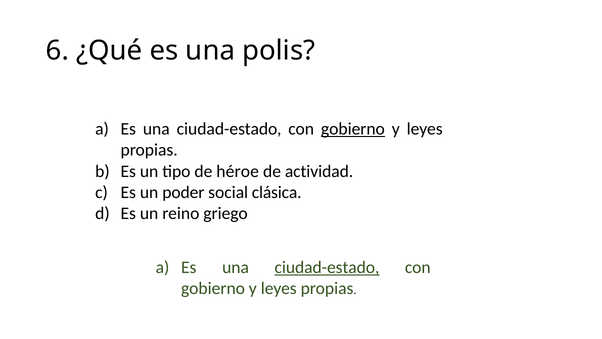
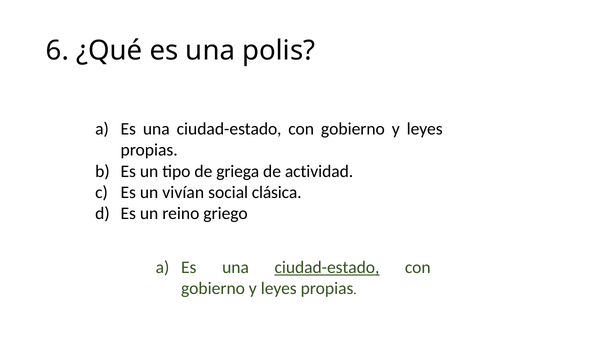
gobierno underline: present -> none (353, 129)
héroe: héroe -> griega (238, 171)
poder: poder -> vivían (183, 192)
